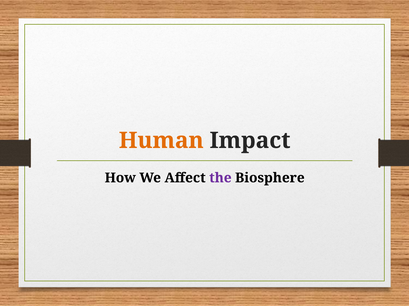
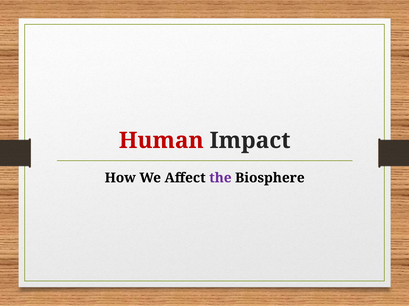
Human colour: orange -> red (161, 141)
